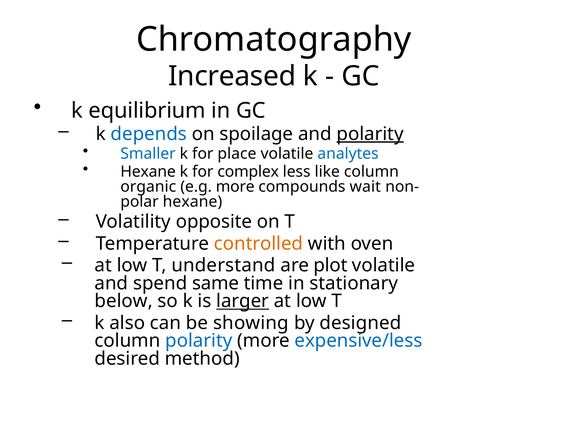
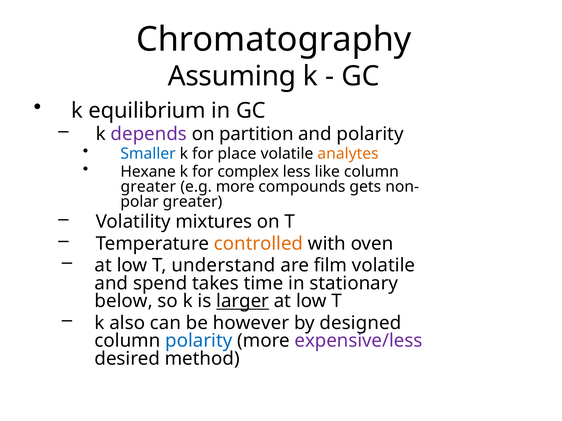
Increased: Increased -> Assuming (232, 76)
depends colour: blue -> purple (149, 134)
spoilage: spoilage -> partition (256, 134)
polarity underline: present -> none (370, 134)
analytes colour: blue -> orange (348, 154)
organic: organic -> greater (148, 187)
wait: wait -> gets (365, 187)
polar hexane: hexane -> greater (192, 202)
opposite: opposite -> mixtures (214, 222)
plot: plot -> film (330, 266)
same: same -> takes (215, 284)
showing: showing -> however (251, 323)
expensive/less colour: blue -> purple (358, 341)
